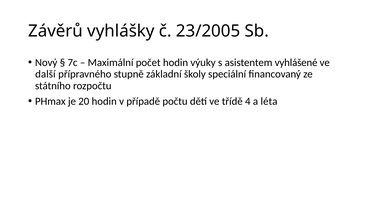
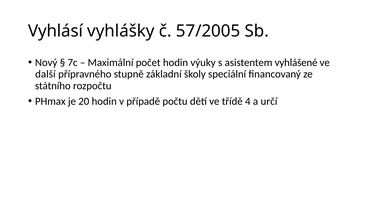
Závěrů: Závěrů -> Vyhlásí (56, 31)
23/2005: 23/2005 -> 57/2005 (208, 31)
léta: léta -> určí (269, 101)
